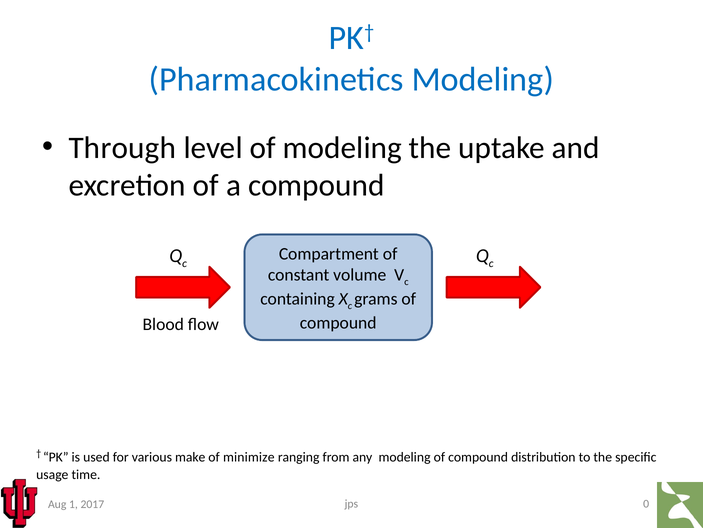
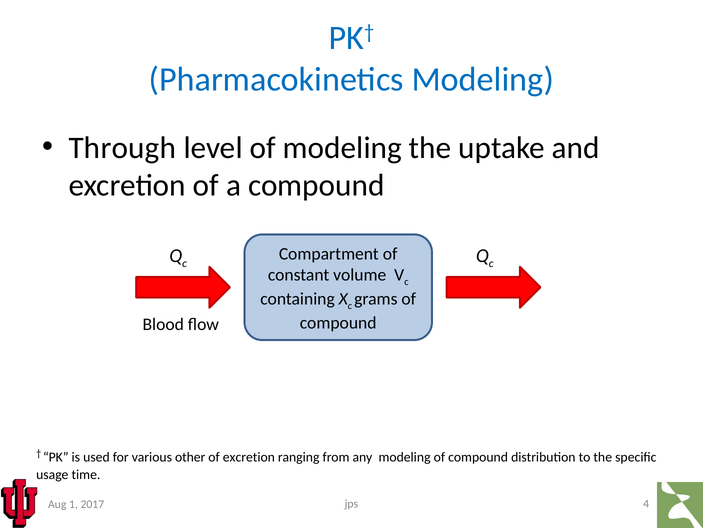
make: make -> other (190, 457)
of minimize: minimize -> excretion (249, 457)
0: 0 -> 4 (646, 503)
